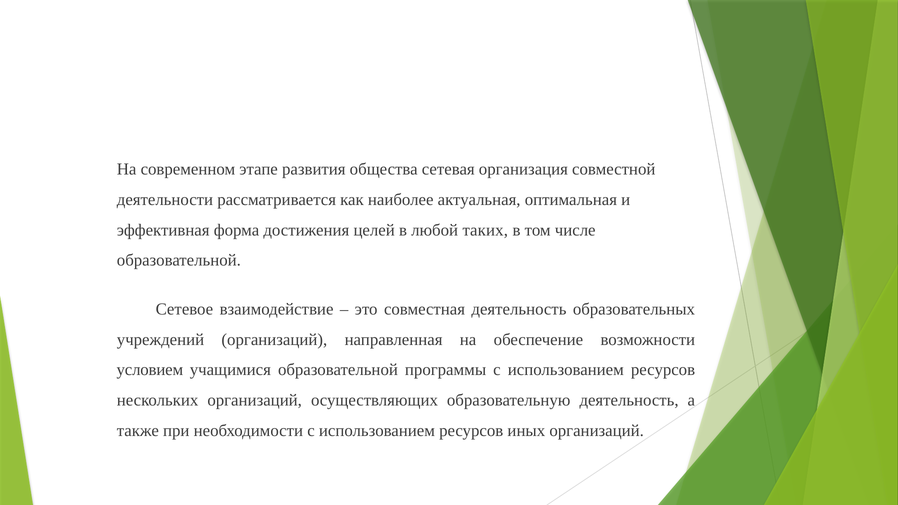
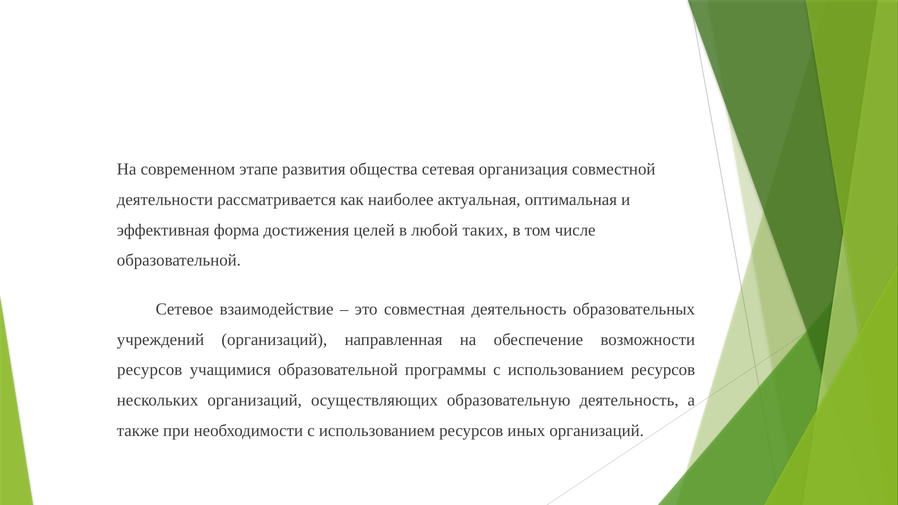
условием: условием -> ресурсов (150, 370)
